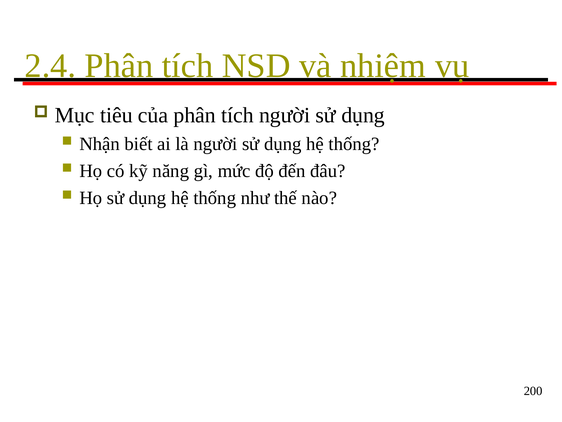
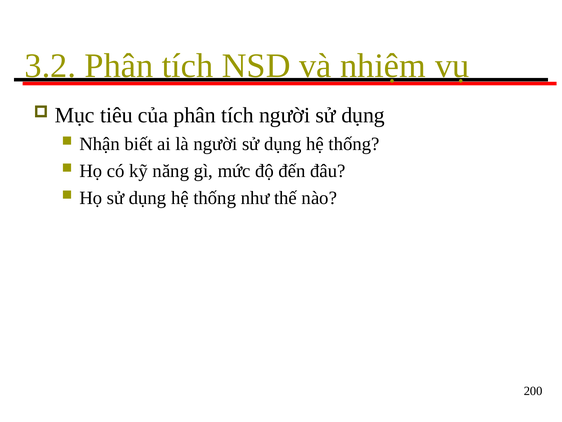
2.4: 2.4 -> 3.2 (50, 66)
